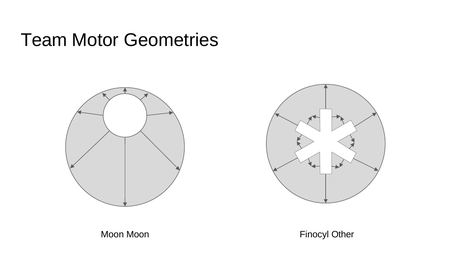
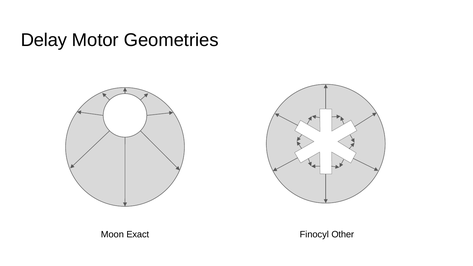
Team: Team -> Delay (44, 40)
Moon Moon: Moon -> Exact (138, 235)
